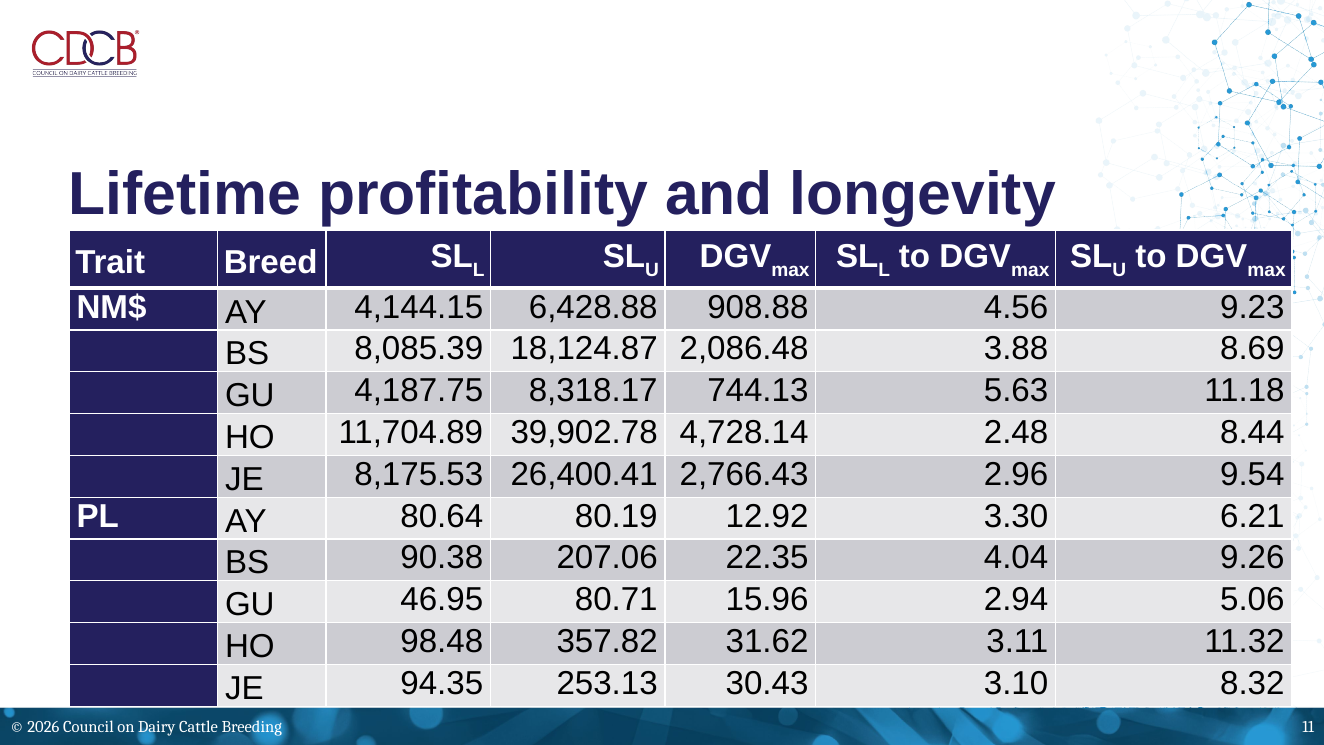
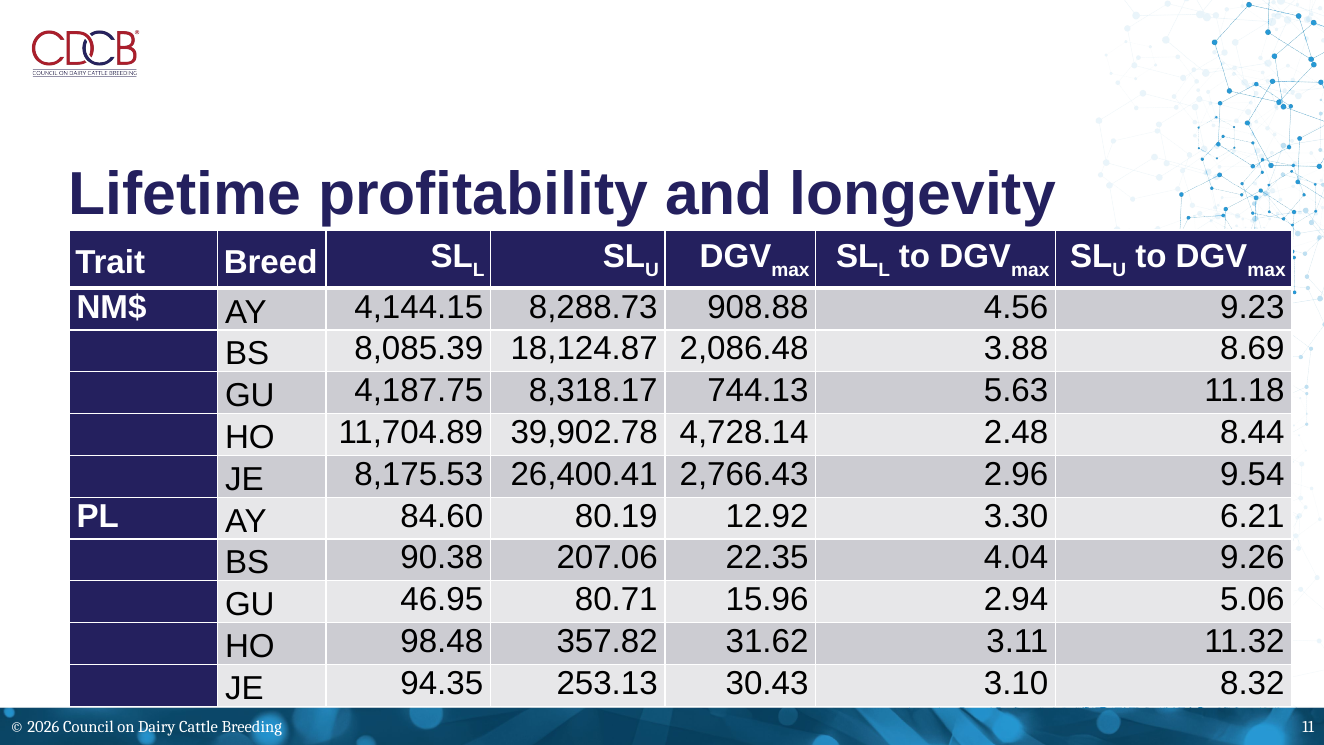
6,428.88: 6,428.88 -> 8,288.73 (593, 307)
80.64: 80.64 -> 84.60 (442, 516)
